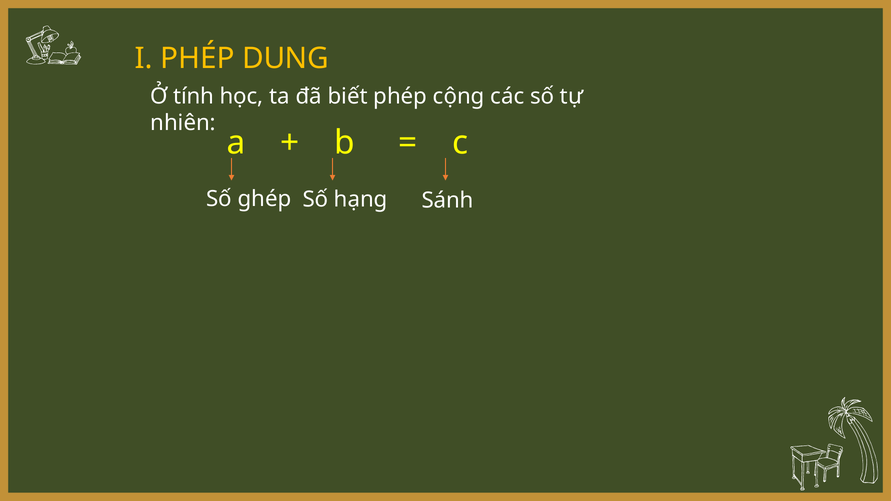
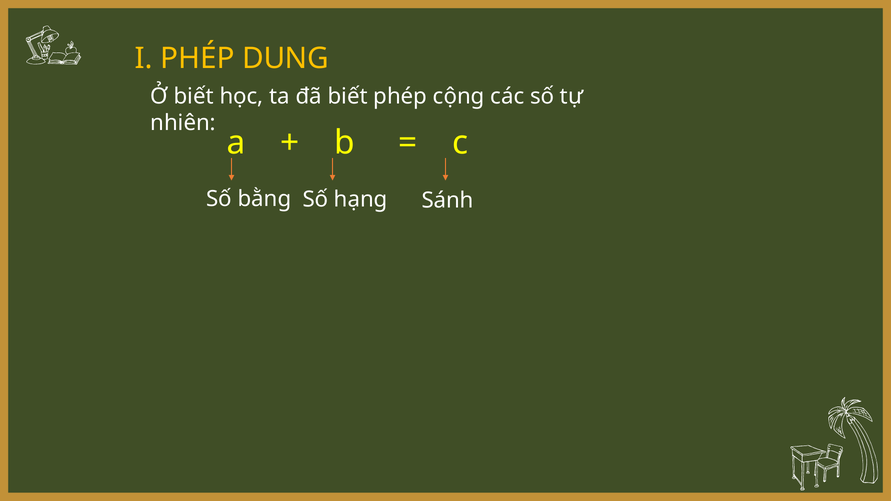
Ở tính: tính -> biết (194, 96)
ghép: ghép -> bằng (265, 199)
